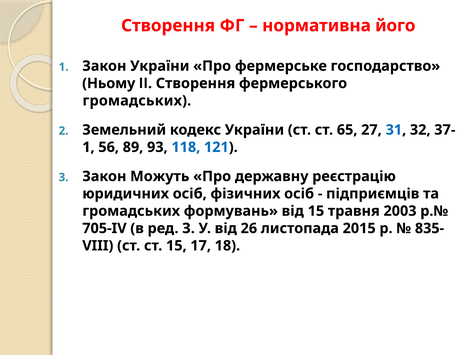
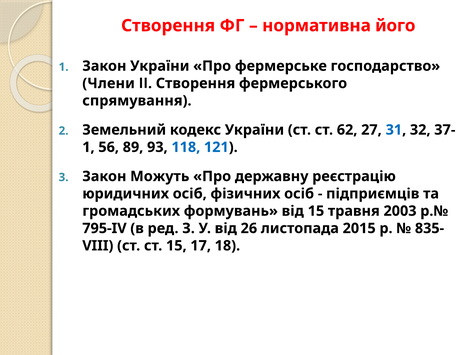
Ньому: Ньому -> Члени (109, 83)
громадських: громадських -> спрямування (137, 101)
65: 65 -> 62 (347, 130)
705-IV: 705-IV -> 795-IV (104, 228)
